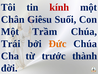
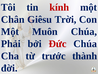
Suối: Suối -> Trời (65, 19)
Trầm: Trầm -> Muôn (45, 31)
Trái: Trái -> Phải (11, 43)
Đức colour: orange -> red (58, 43)
